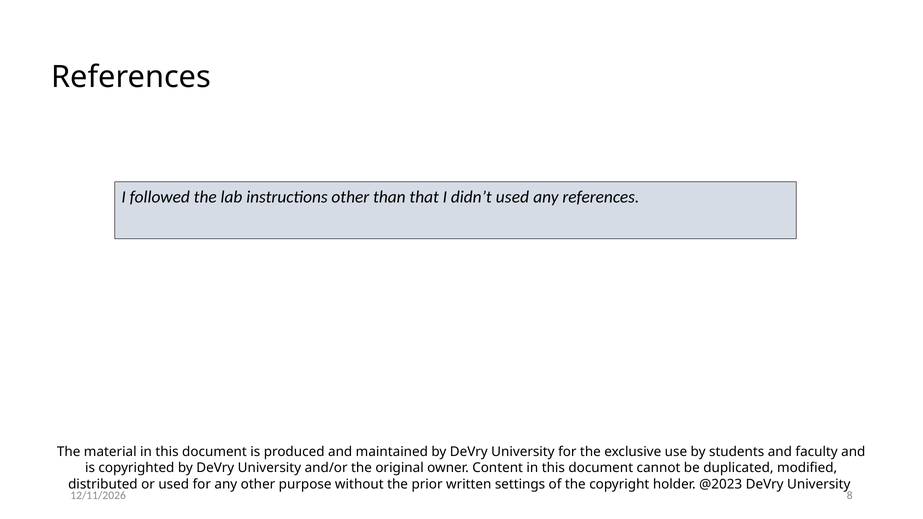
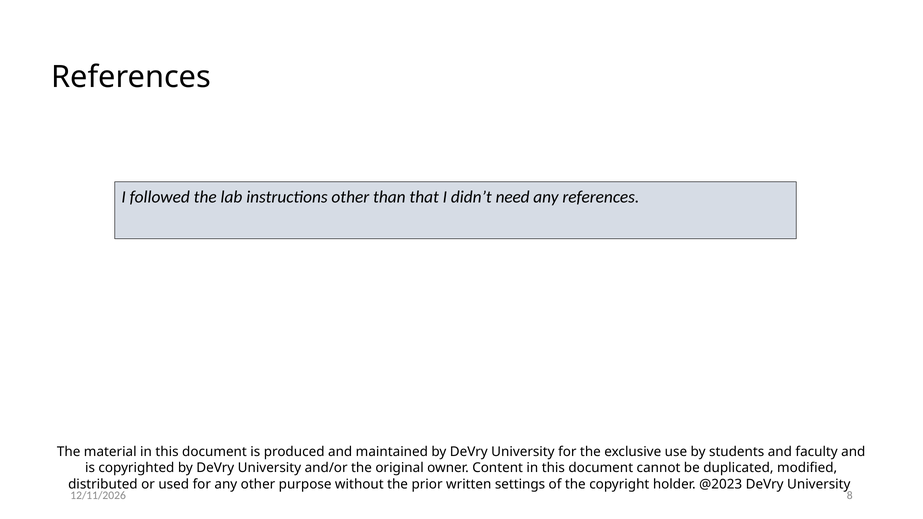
didn’t used: used -> need (513, 197)
